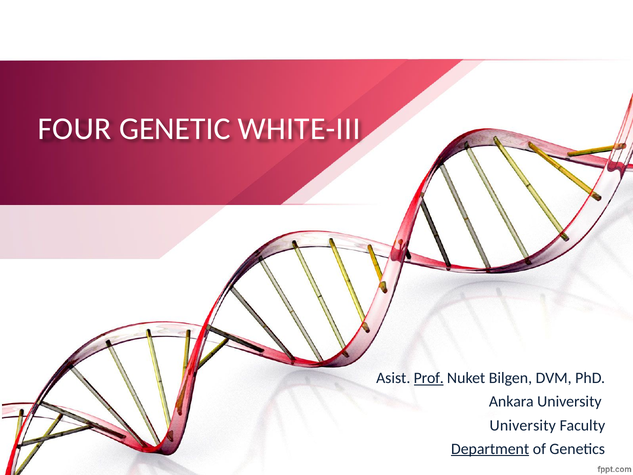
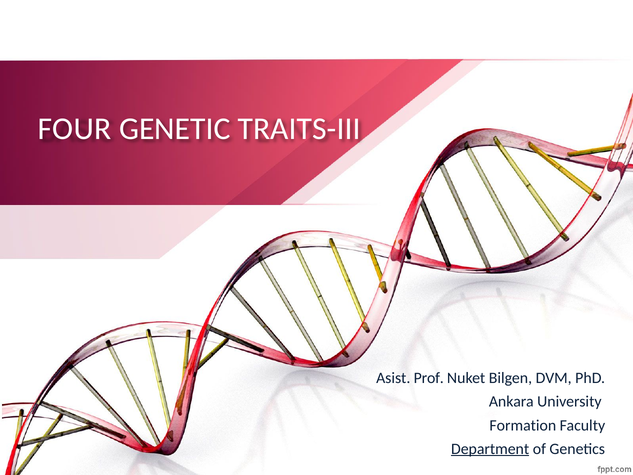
WHITE-III: WHITE-III -> TRAITS-III (299, 129)
Prof underline: present -> none (429, 378)
University: University -> Formation (523, 425)
